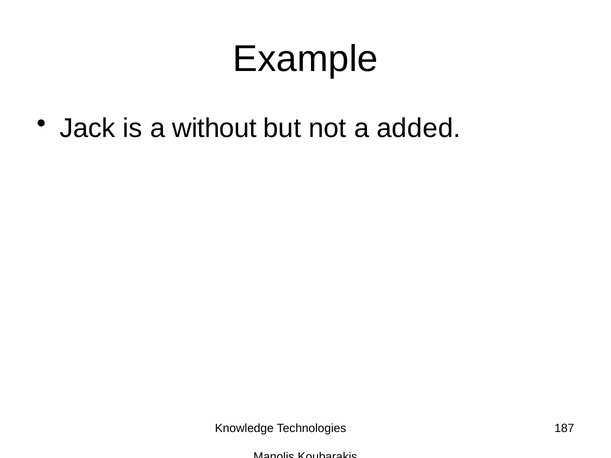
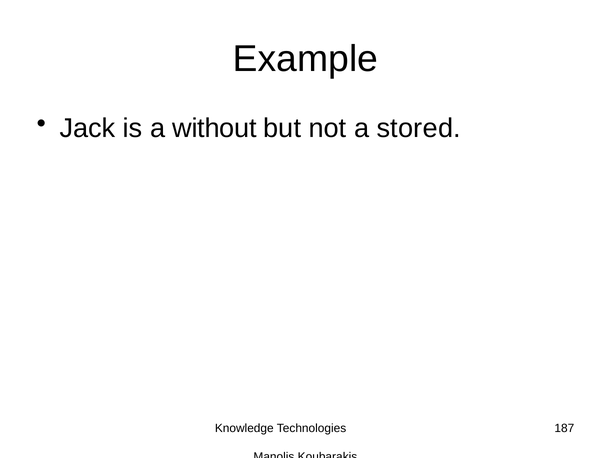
added: added -> stored (419, 128)
